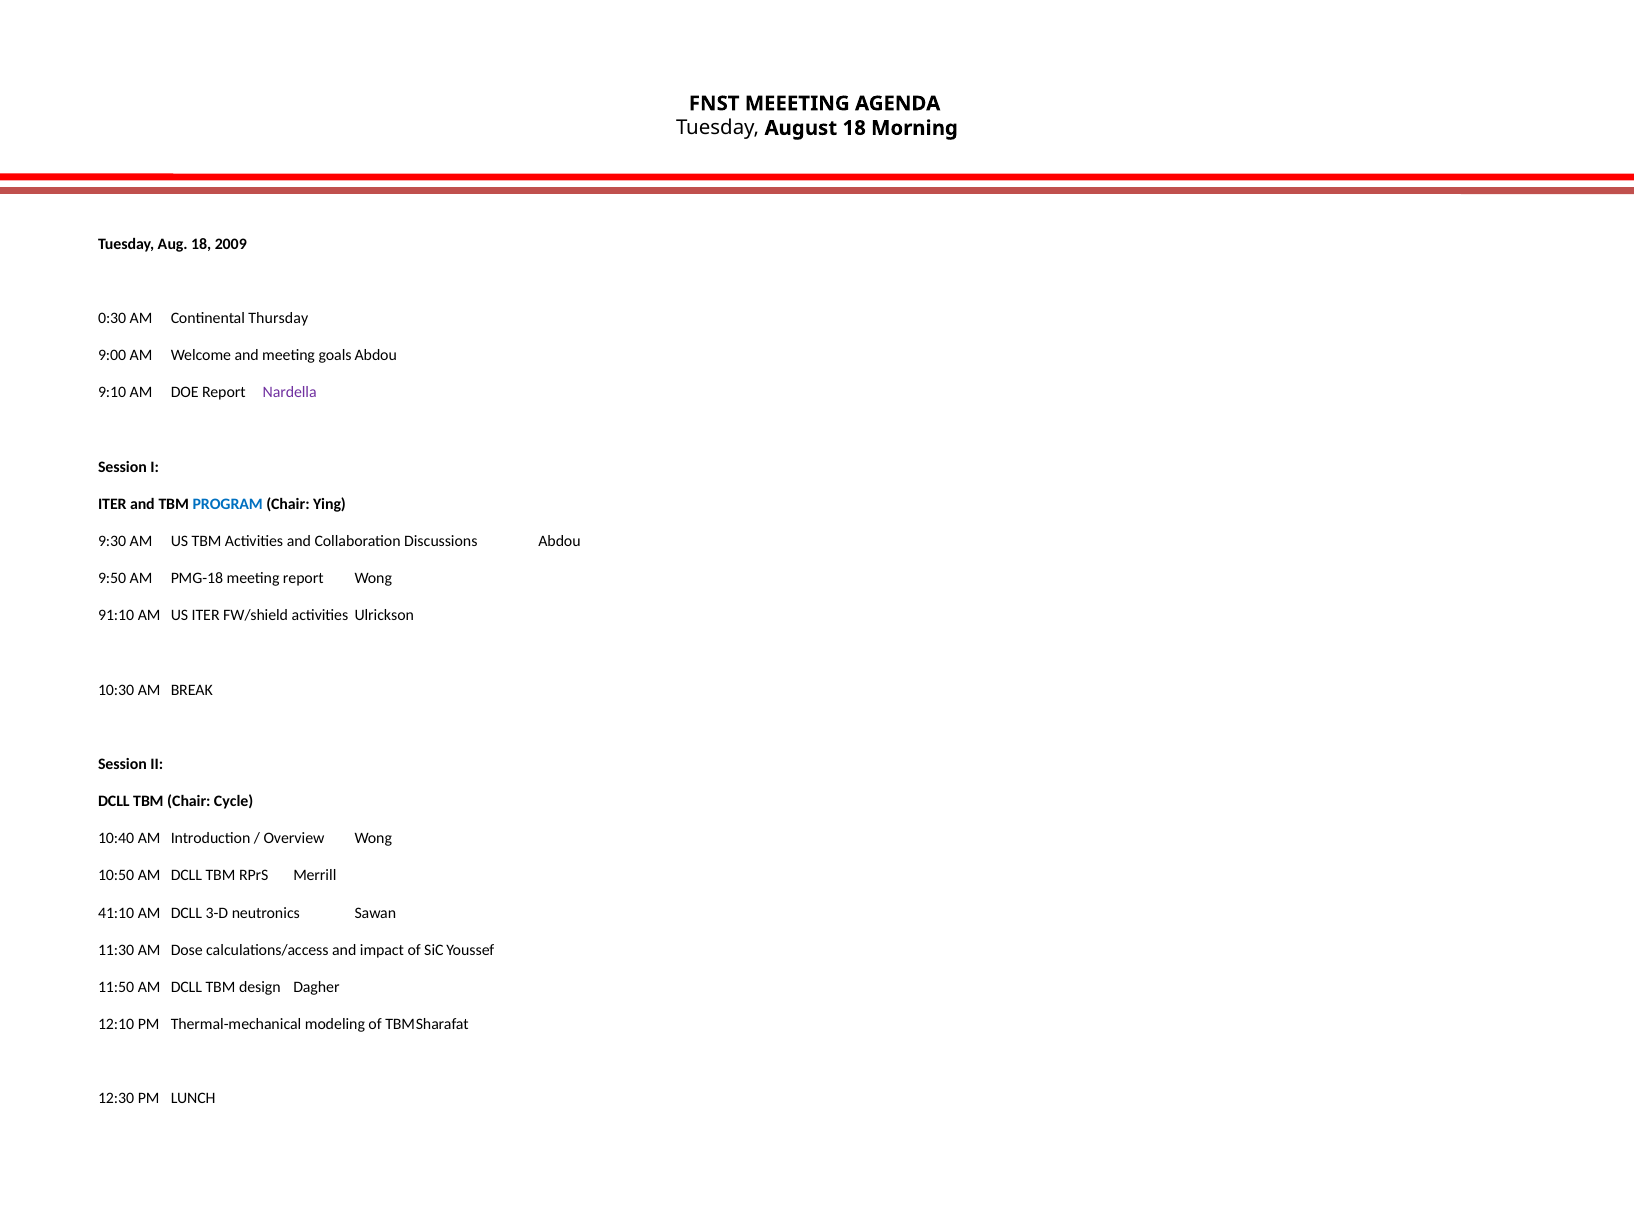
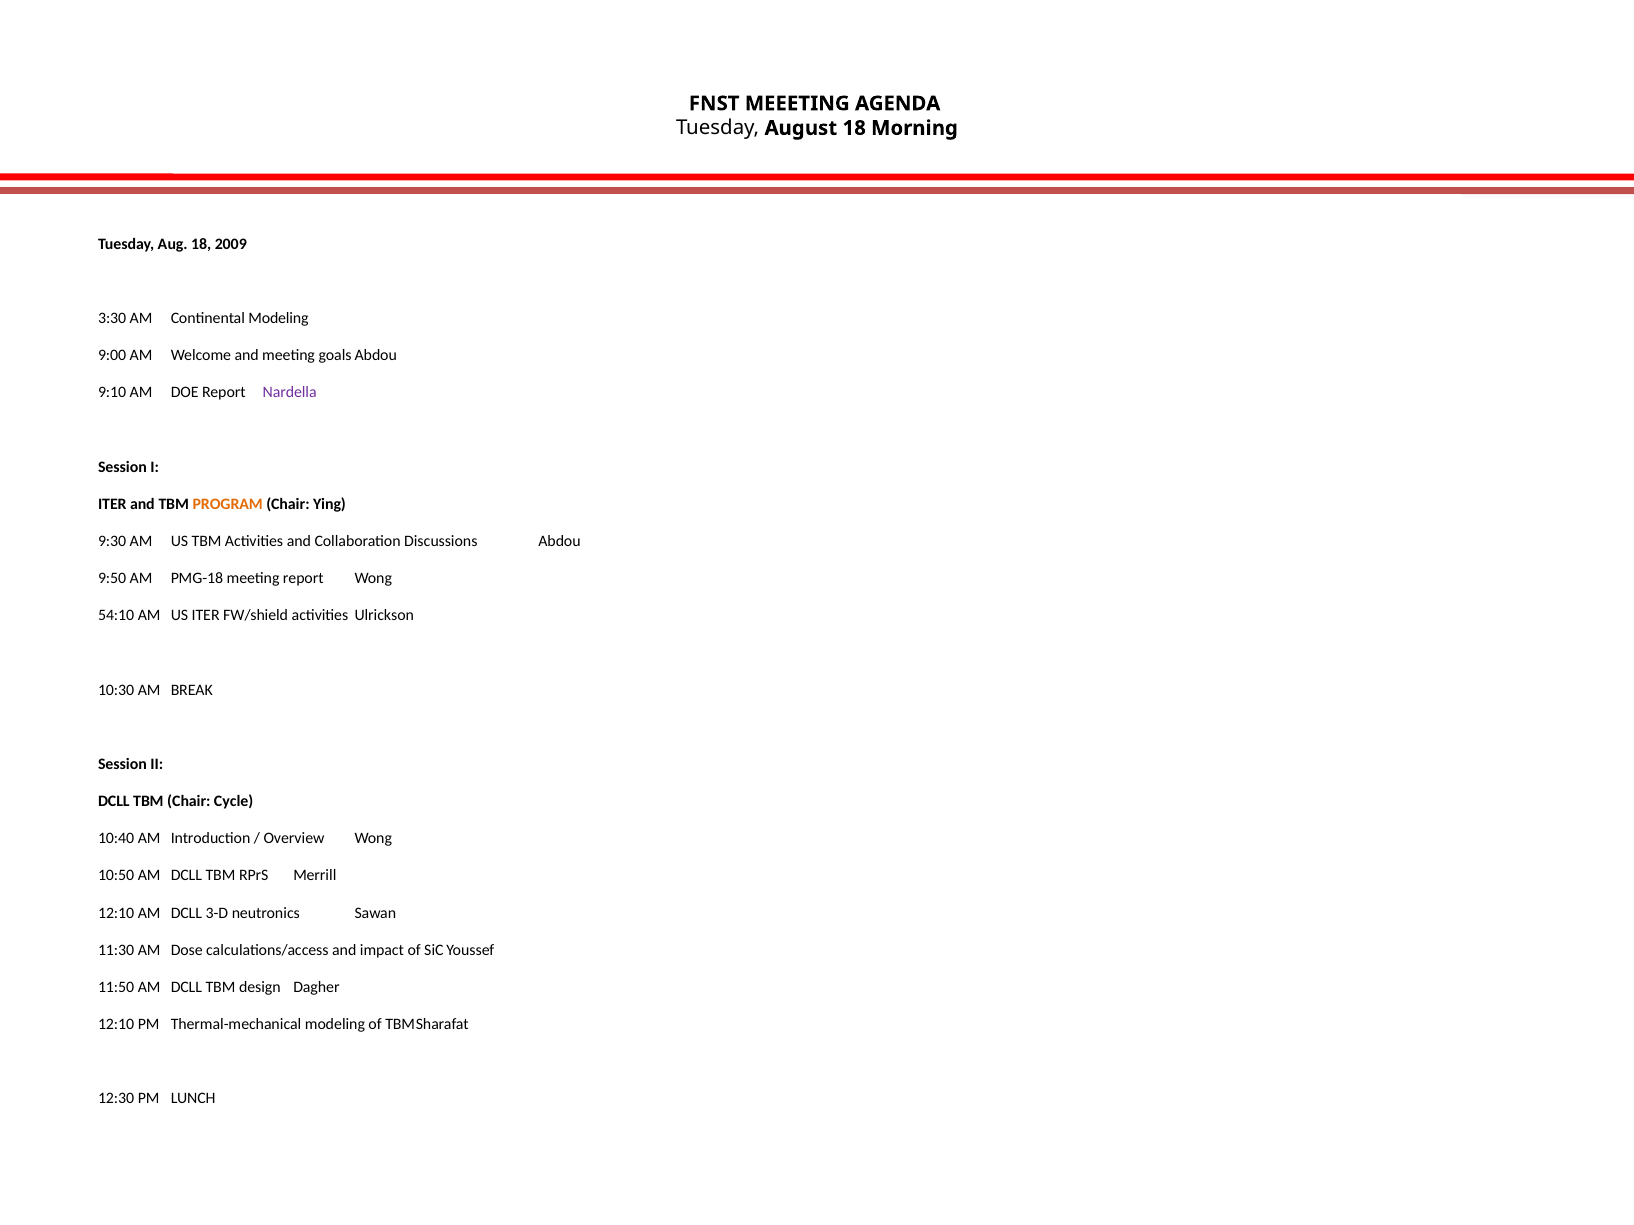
0:30: 0:30 -> 3:30 (112, 318)
Continental Thursday: Thursday -> Modeling (278, 318)
PROGRAM colour: blue -> orange (228, 504)
91:10: 91:10 -> 54:10 (116, 616)
41:10: 41:10 -> 12:10 (116, 913)
